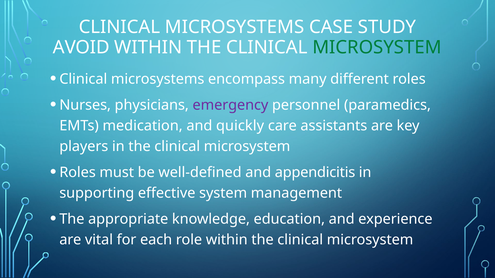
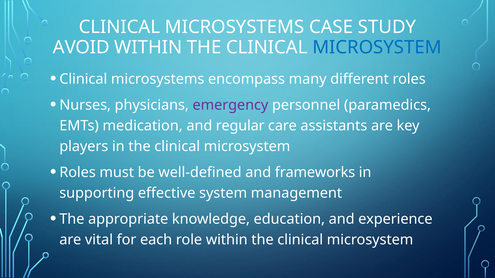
MICROSYSTEM colour: green -> blue (377, 47)
quickly: quickly -> regular (240, 126)
appendicitis: appendicitis -> frameworks (315, 173)
